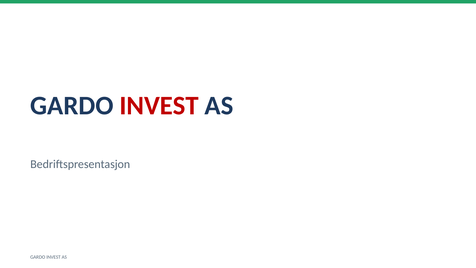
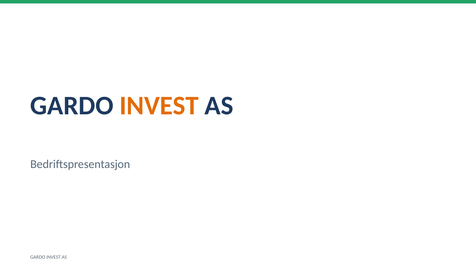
INVEST colour: red -> orange (159, 106)
